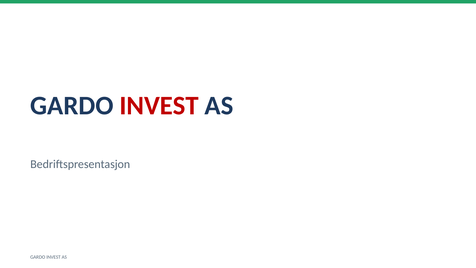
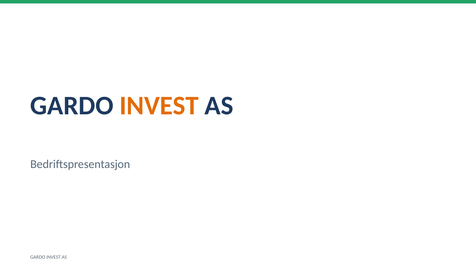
INVEST colour: red -> orange (159, 106)
